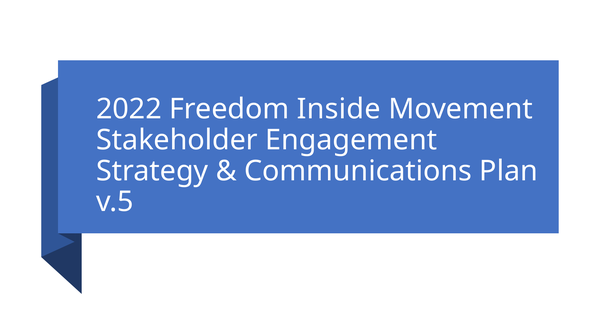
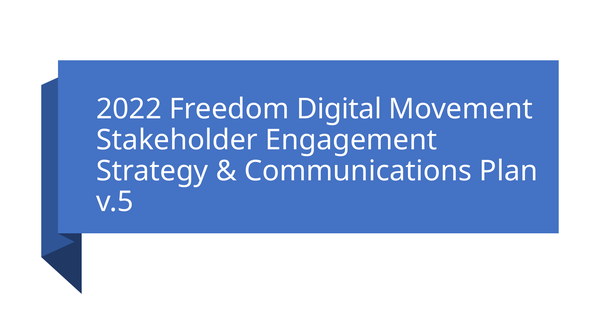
Inside: Inside -> Digital (339, 109)
